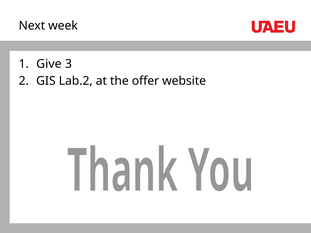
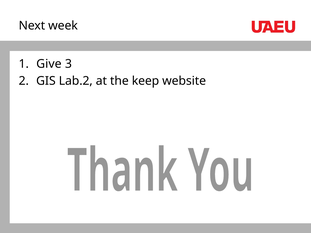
offer: offer -> keep (146, 81)
